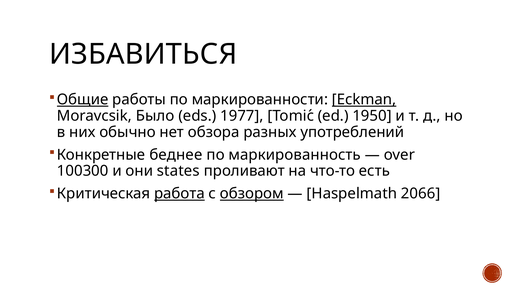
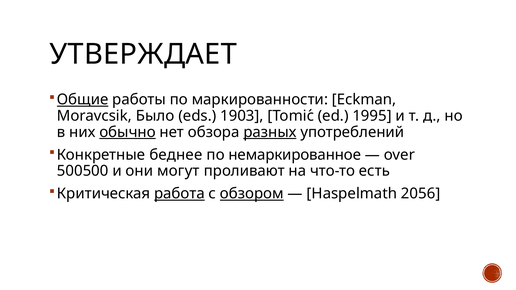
ИЗБАВИТЬСЯ: ИЗБАВИТЬСЯ -> УТВЕРЖДАЕТ (143, 54)
Eckman underline: present -> none (364, 100)
1977: 1977 -> 1903 (242, 116)
1950: 1950 -> 1995 (372, 116)
обычно underline: none -> present (128, 132)
разных underline: none -> present (270, 132)
маркированность: маркированность -> немаркированное (295, 155)
100300: 100300 -> 500500 (83, 171)
states: states -> могут (178, 171)
2066: 2066 -> 2056 (421, 194)
